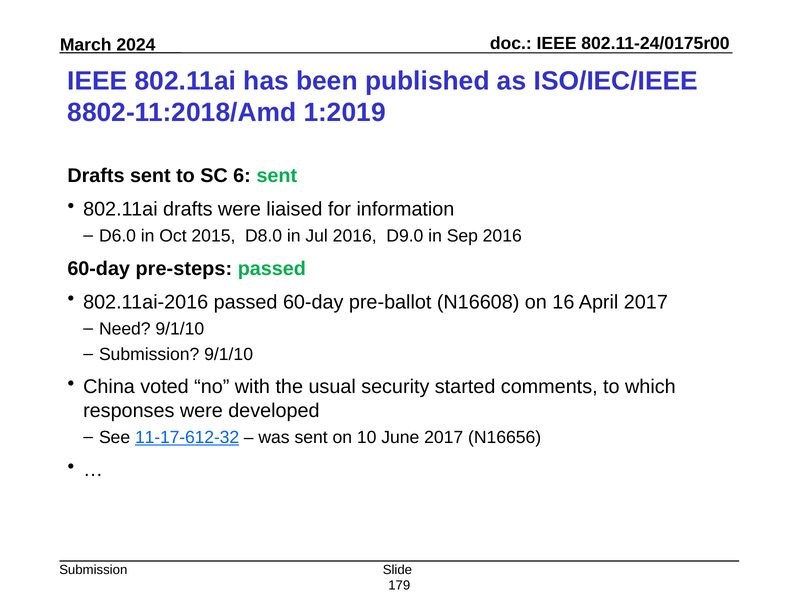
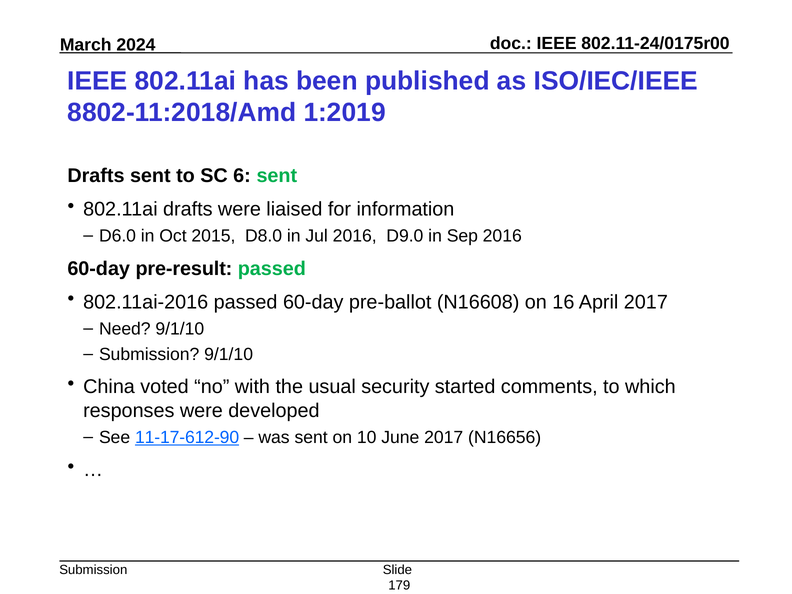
pre-steps: pre-steps -> pre-result (184, 269)
11-17-612-32: 11-17-612-32 -> 11-17-612-90 (187, 437)
